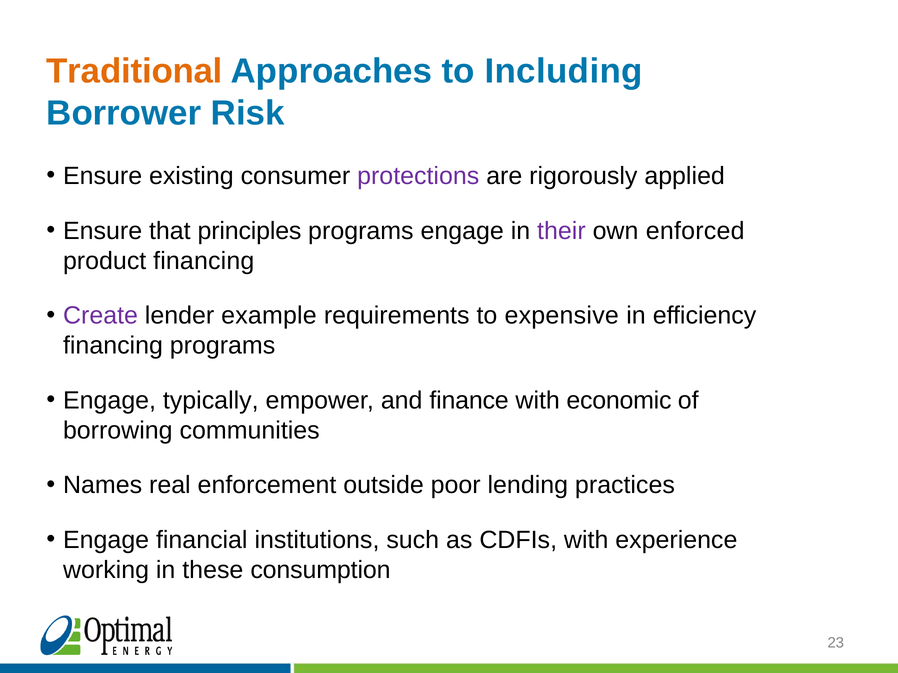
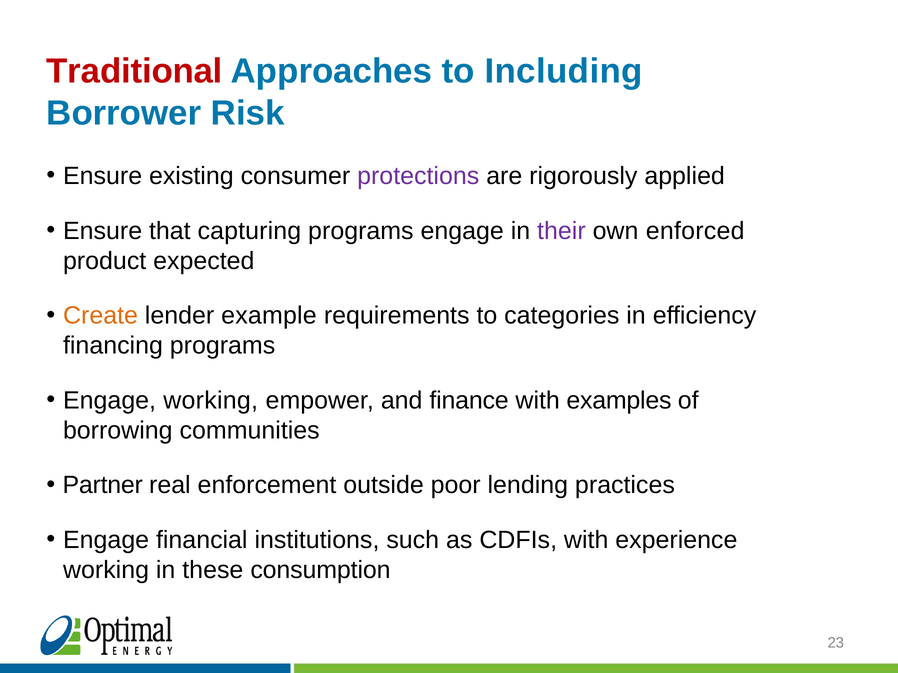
Traditional colour: orange -> red (135, 71)
principles: principles -> capturing (249, 231)
product financing: financing -> expected (204, 261)
Create colour: purple -> orange (101, 316)
expensive: expensive -> categories (562, 316)
Engage typically: typically -> working (211, 401)
economic: economic -> examples (619, 401)
Names: Names -> Partner (103, 486)
